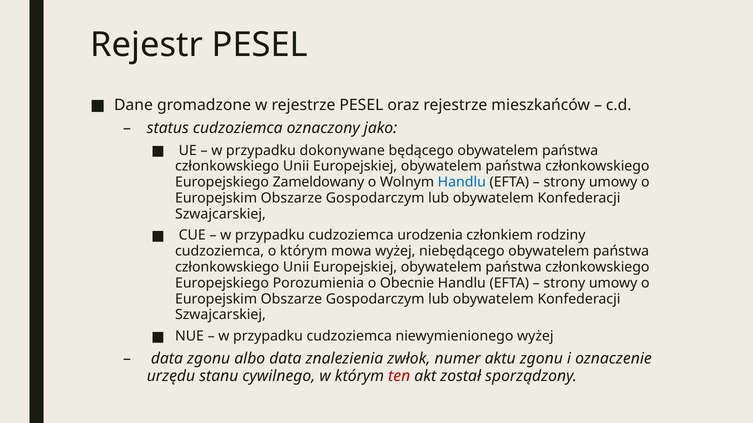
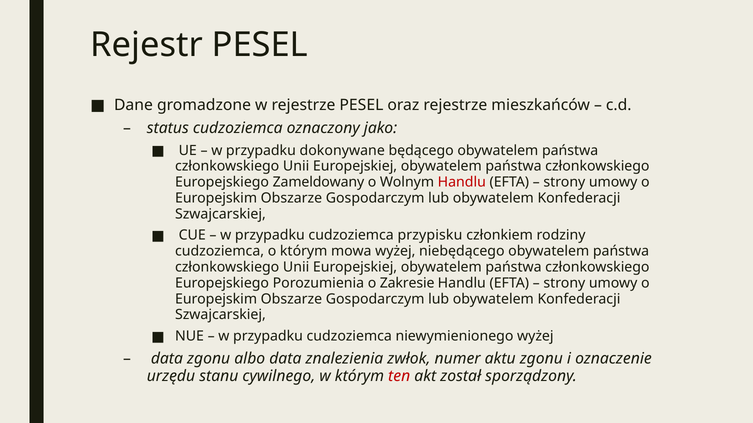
Handlu colour: blue -> red (462, 182)
urodzenia: urodzenia -> przypisku (430, 236)
Obecnie: Obecnie -> Zakresie (407, 283)
